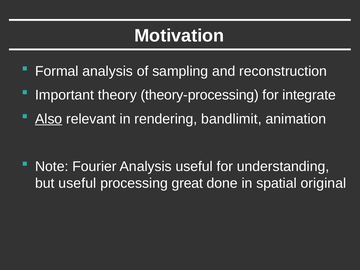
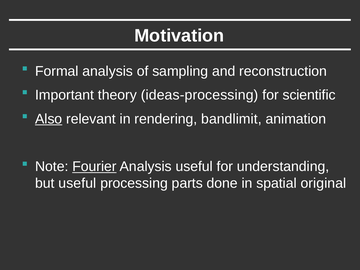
theory-processing: theory-processing -> ideas-processing (200, 95)
integrate: integrate -> scientific (309, 95)
Fourier underline: none -> present (94, 167)
great: great -> parts (187, 183)
